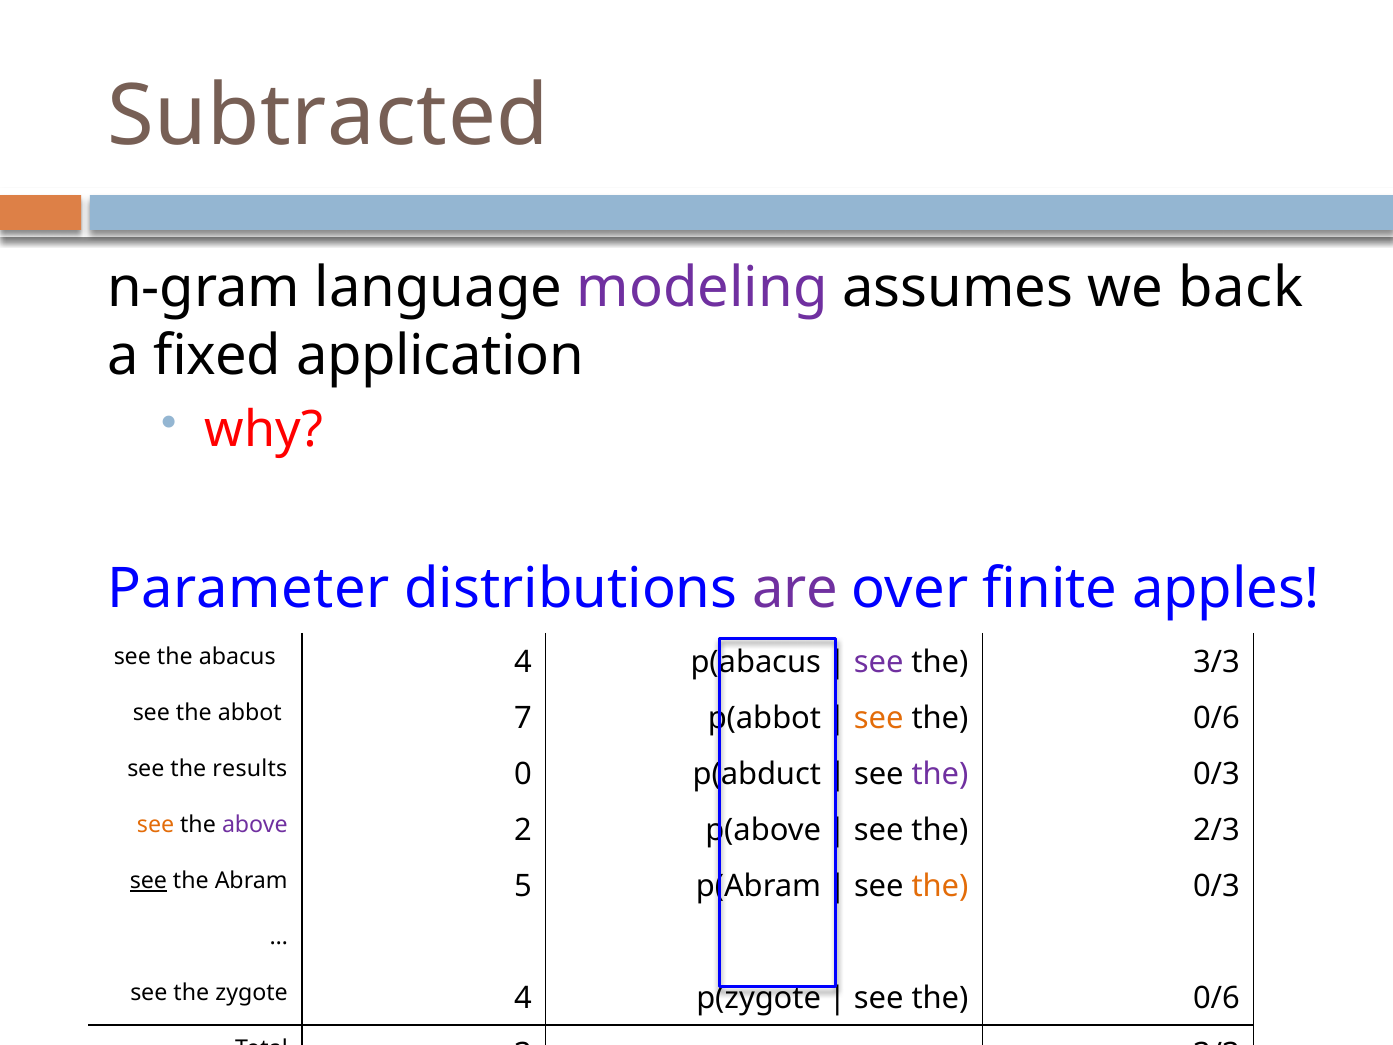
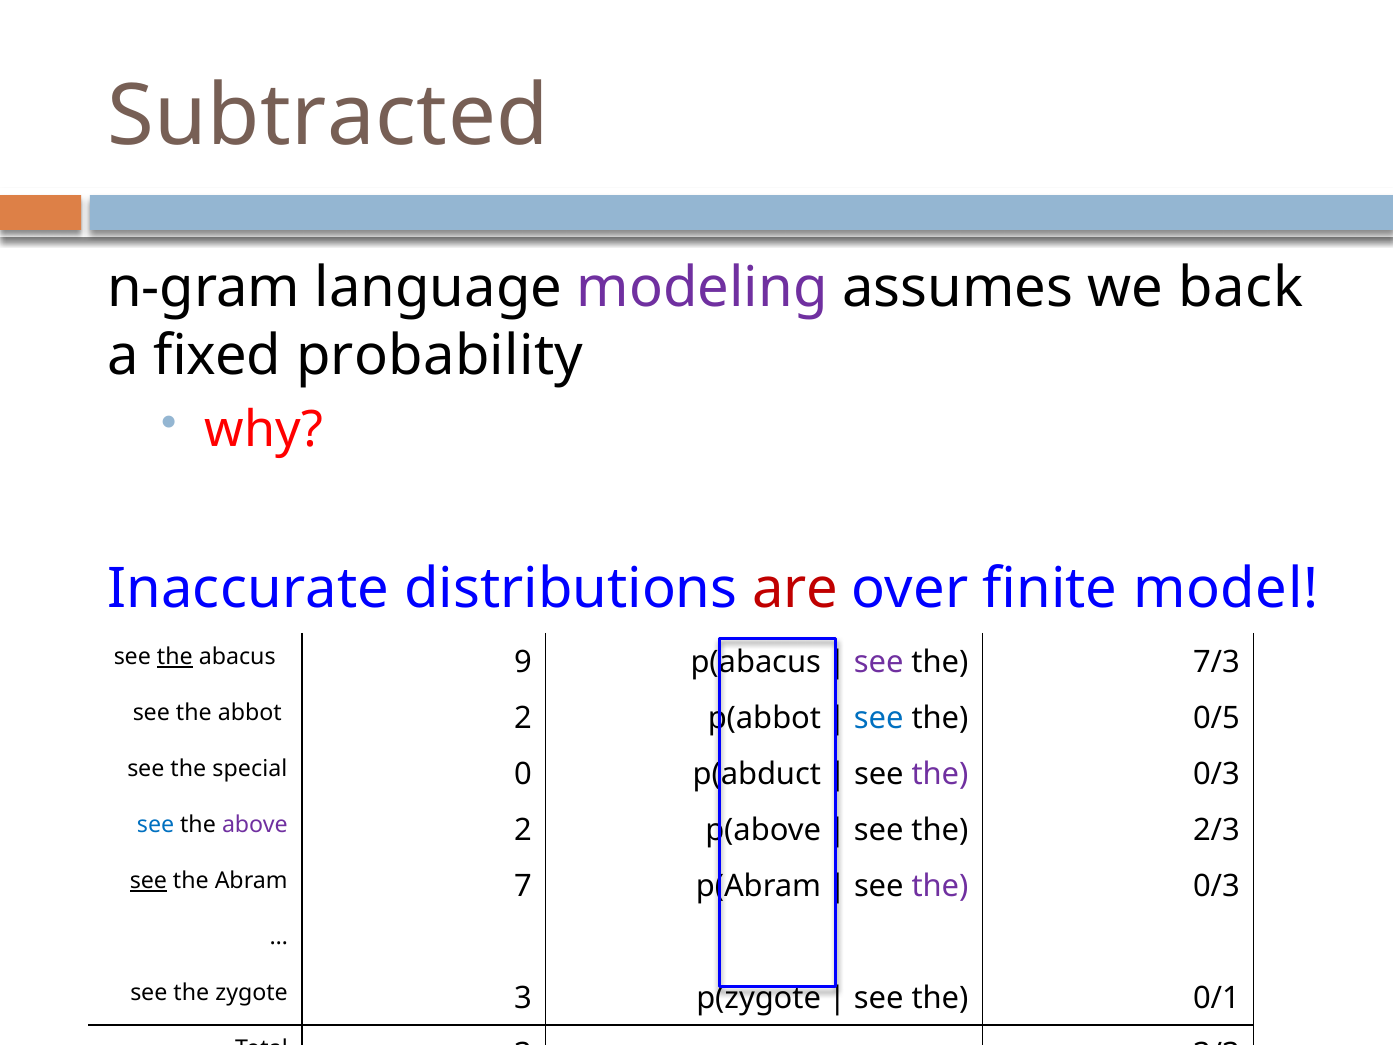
application: application -> probability (440, 356)
Parameter: Parameter -> Inaccurate (248, 589)
are colour: purple -> red (795, 589)
apples: apples -> model (1226, 589)
the underline: none -> present (175, 657)
abacus 4: 4 -> 9 (523, 663)
the 3/3: 3/3 -> 7/3 (1216, 663)
abbot 7: 7 -> 2 (523, 719)
see colour: orange -> blue (879, 719)
0/6: 0/6 -> 0/5 (1216, 719)
results: results -> special (250, 769)
see colour: orange -> blue (156, 825)
5: 5 -> 7 (523, 887)
the colour: orange -> purple (940, 887)
zygote 4: 4 -> 3 (523, 999)
0/6: 0/6 -> 0/1 (1216, 999)
